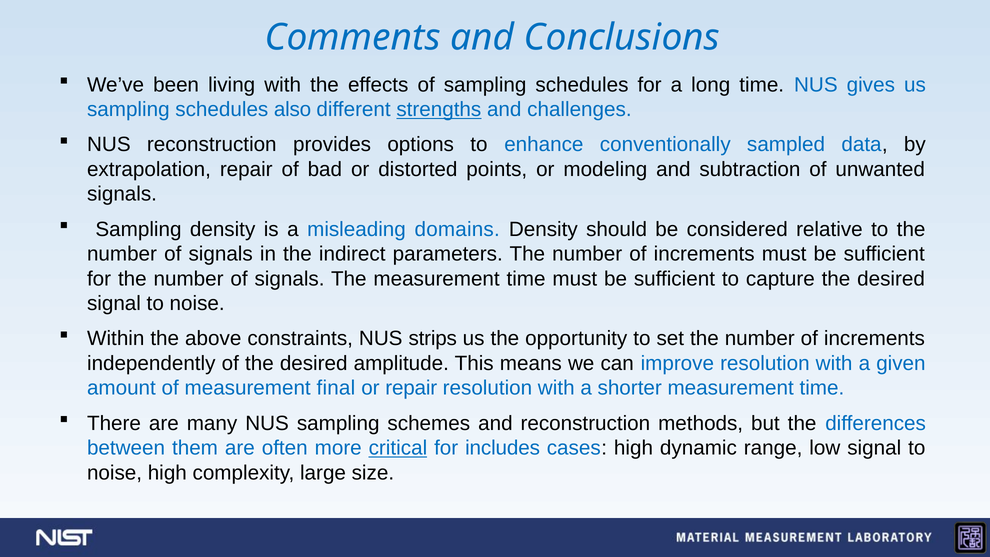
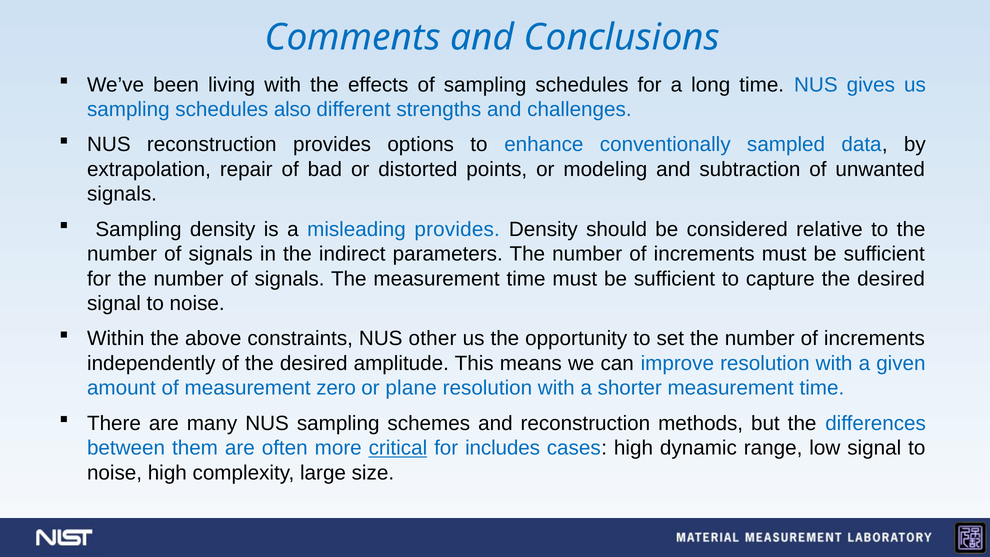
strengths underline: present -> none (439, 110)
misleading domains: domains -> provides (457, 229)
strips: strips -> other (433, 339)
final: final -> zero (336, 388)
or repair: repair -> plane (411, 388)
